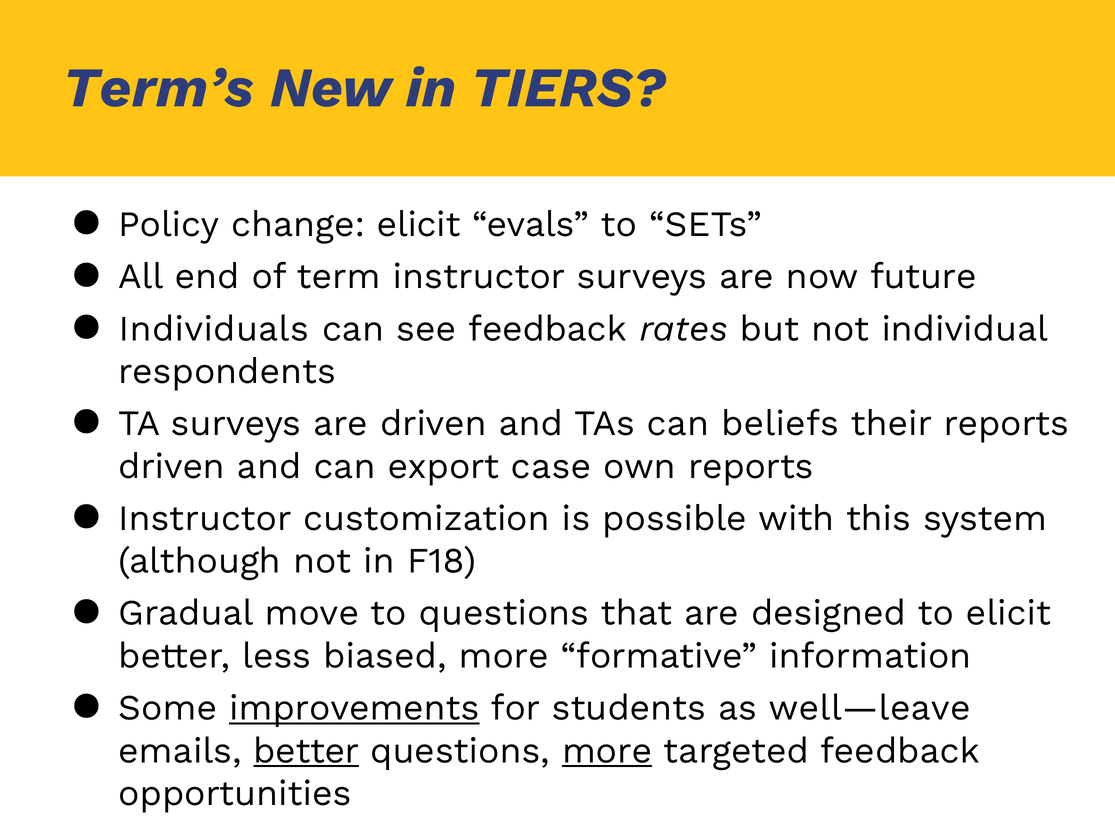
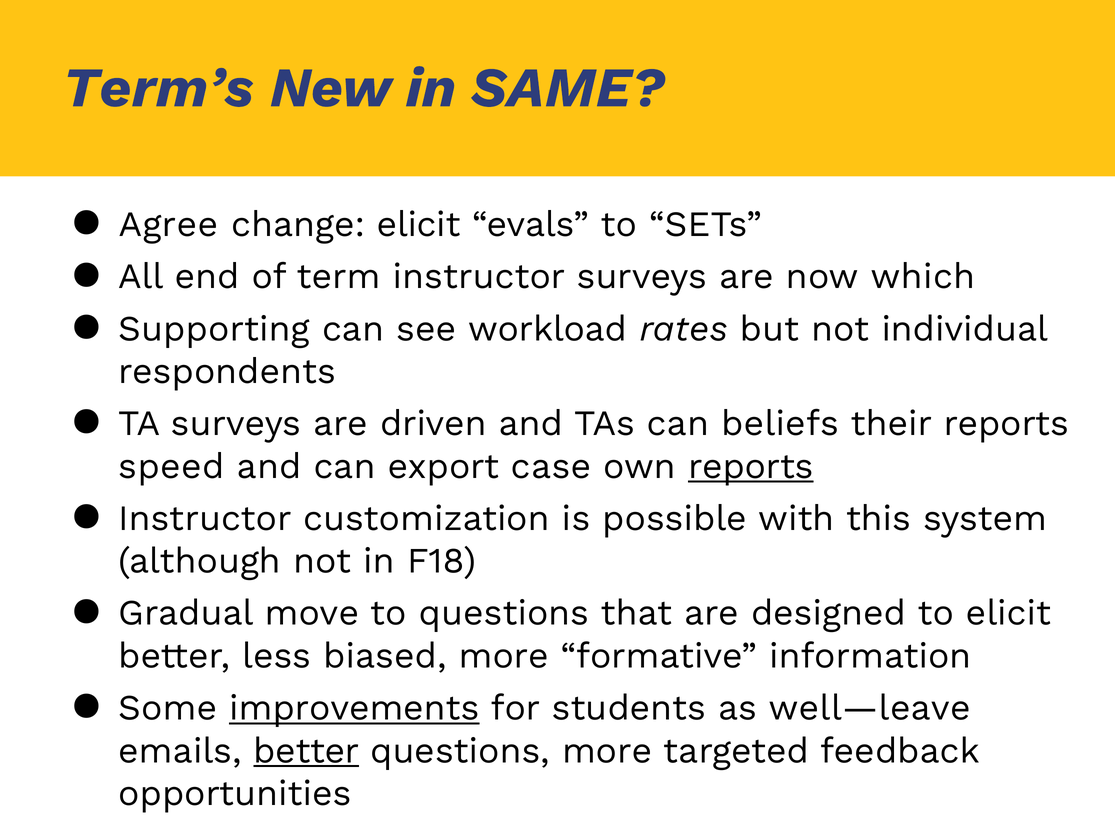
TIERS: TIERS -> SAME (568, 88)
Policy: Policy -> Agree (169, 224)
future: future -> which (923, 276)
Individuals: Individuals -> Supporting (214, 328)
see feedback: feedback -> workload (548, 328)
driven: driven -> speed (171, 466)
reports underline: none -> present (751, 466)
more underline: present -> none (607, 750)
